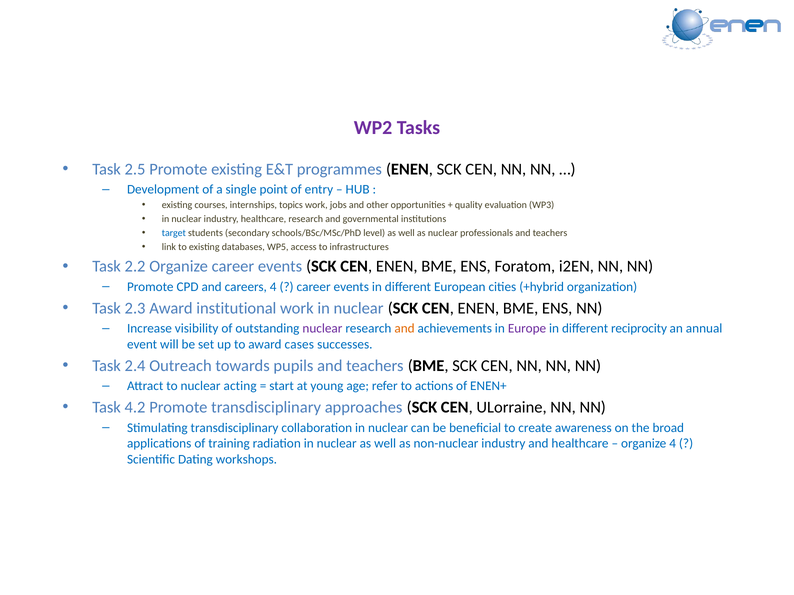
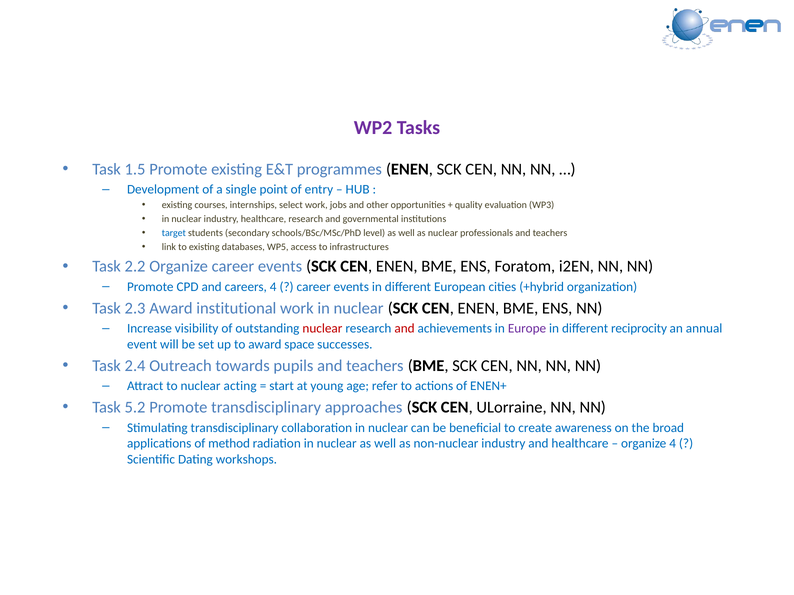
2.5: 2.5 -> 1.5 (135, 169)
topics: topics -> select (291, 205)
nuclear colour: purple -> red (322, 329)
and colour: orange -> red (405, 329)
cases: cases -> space (299, 345)
4.2: 4.2 -> 5.2 (135, 408)
training: training -> method (229, 444)
